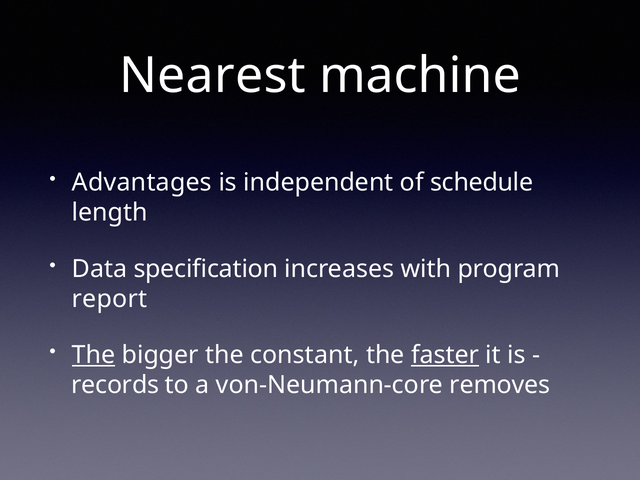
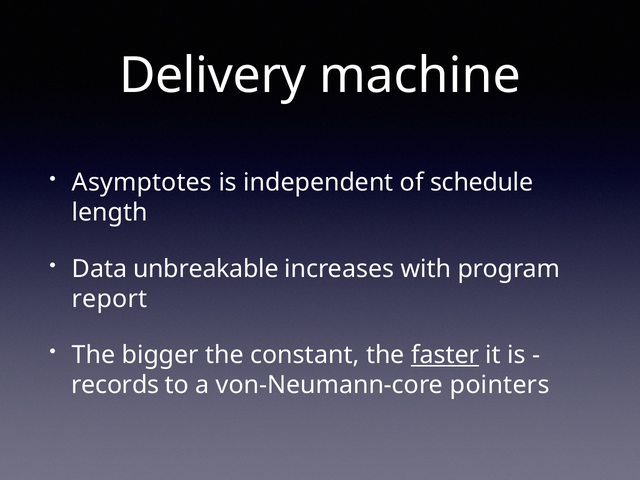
Nearest: Nearest -> Delivery (213, 76)
Advantages: Advantages -> Asymptotes (142, 183)
specification: specification -> unbreakable (206, 269)
The underline: present -> none (94, 355)
removes: removes -> pointers (500, 385)
